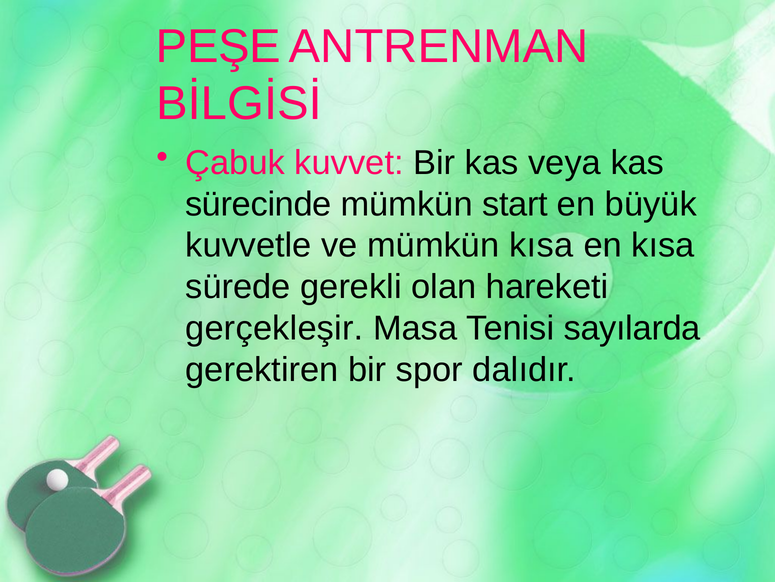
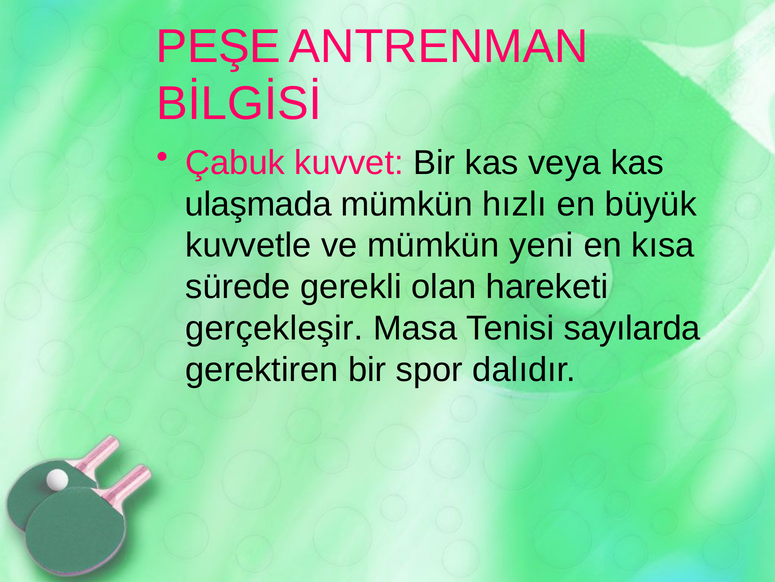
sürecinde: sürecinde -> ulaşmada (258, 204)
start: start -> hızlı (515, 204)
mümkün kısa: kısa -> yeni (541, 245)
